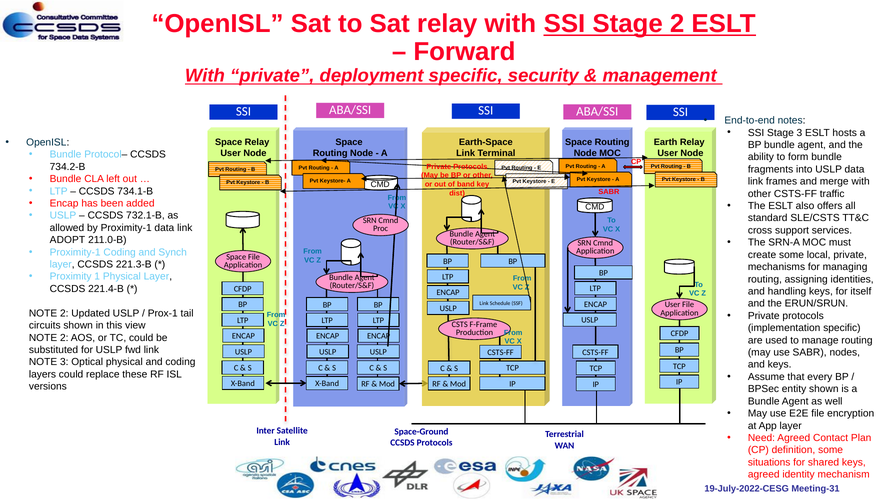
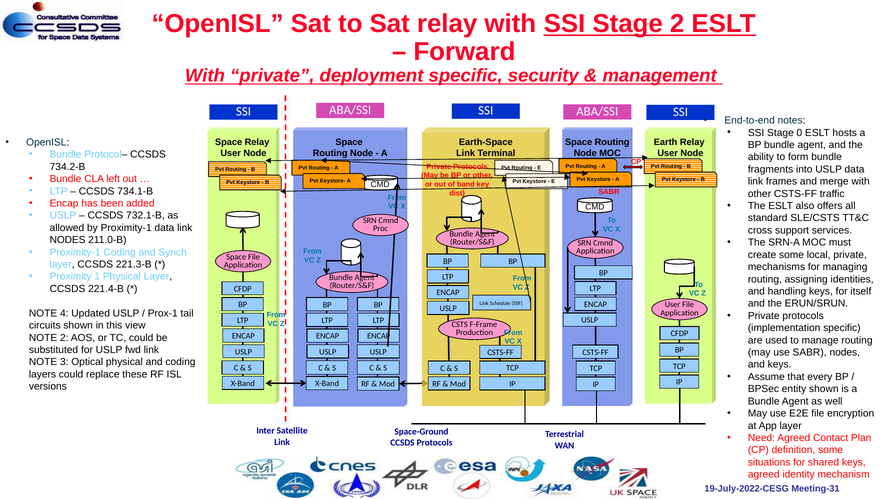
Stage 3: 3 -> 0 (799, 133)
ADOPT: ADOPT -> NODES (68, 240)
2: 2 -> 4 (64, 314)
